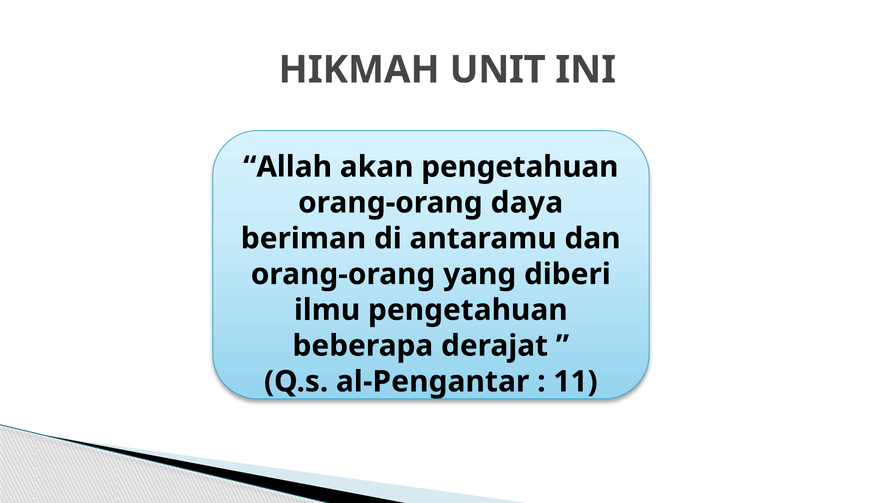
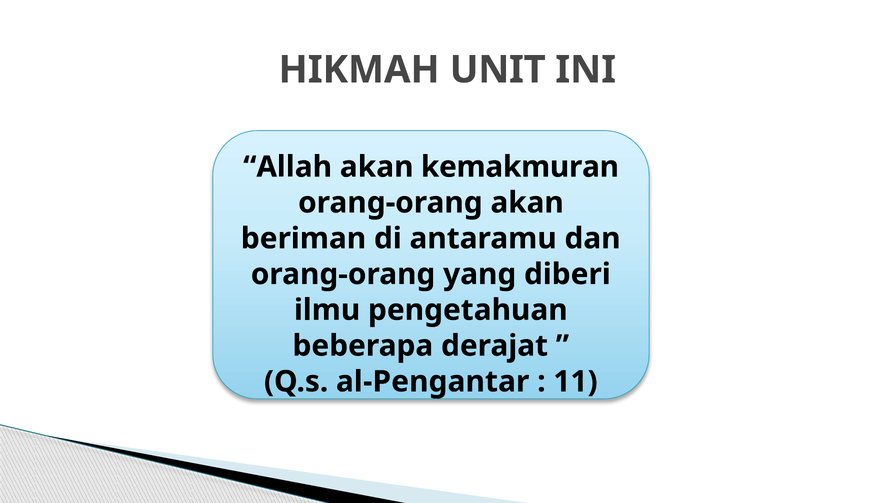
akan pengetahuan: pengetahuan -> kemakmuran (520, 167)
orang-orang daya: daya -> akan (527, 203)
